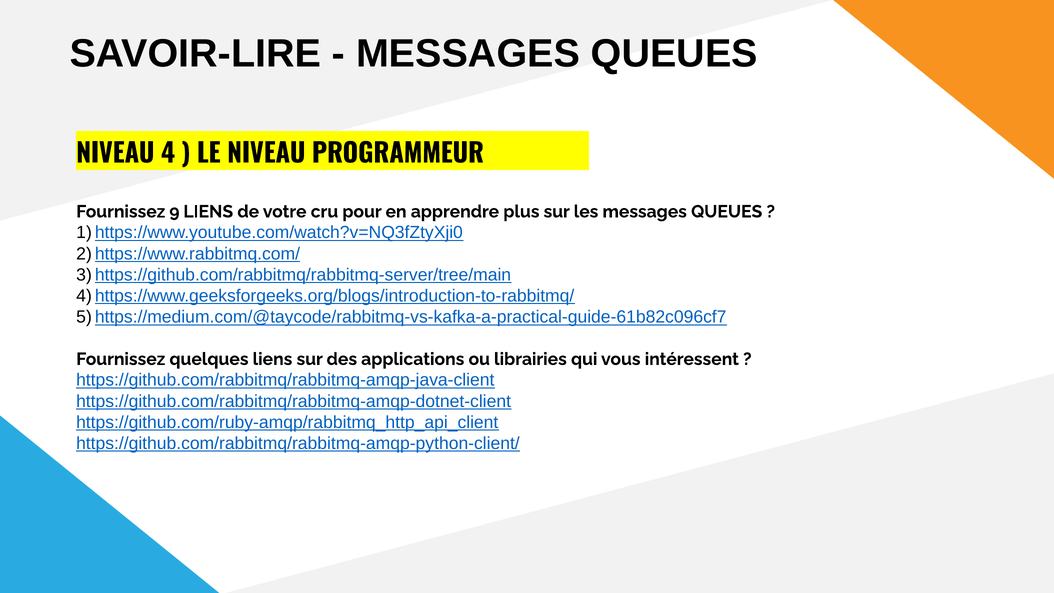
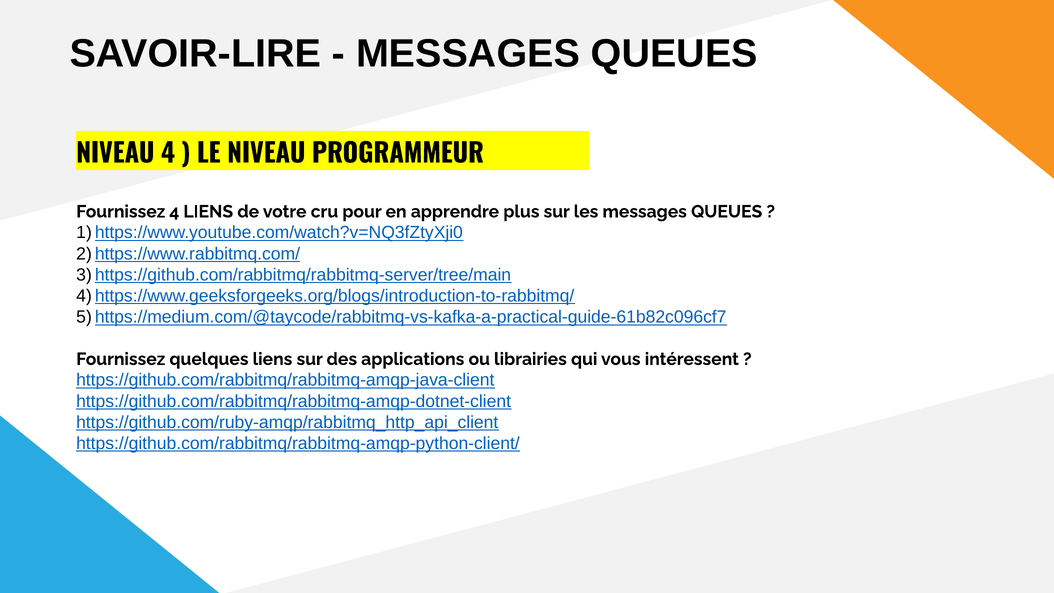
Fournissez 9: 9 -> 4 (174, 212)
